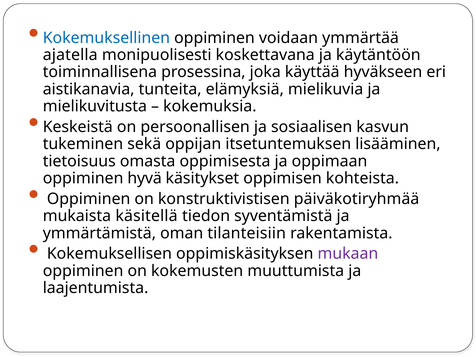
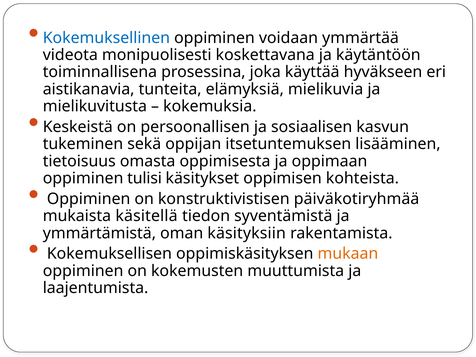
ajatella: ajatella -> videota (70, 55)
hyvä: hyvä -> tulisi (145, 178)
tilanteisiin: tilanteisiin -> käsityksiin (247, 233)
mukaan colour: purple -> orange (348, 254)
